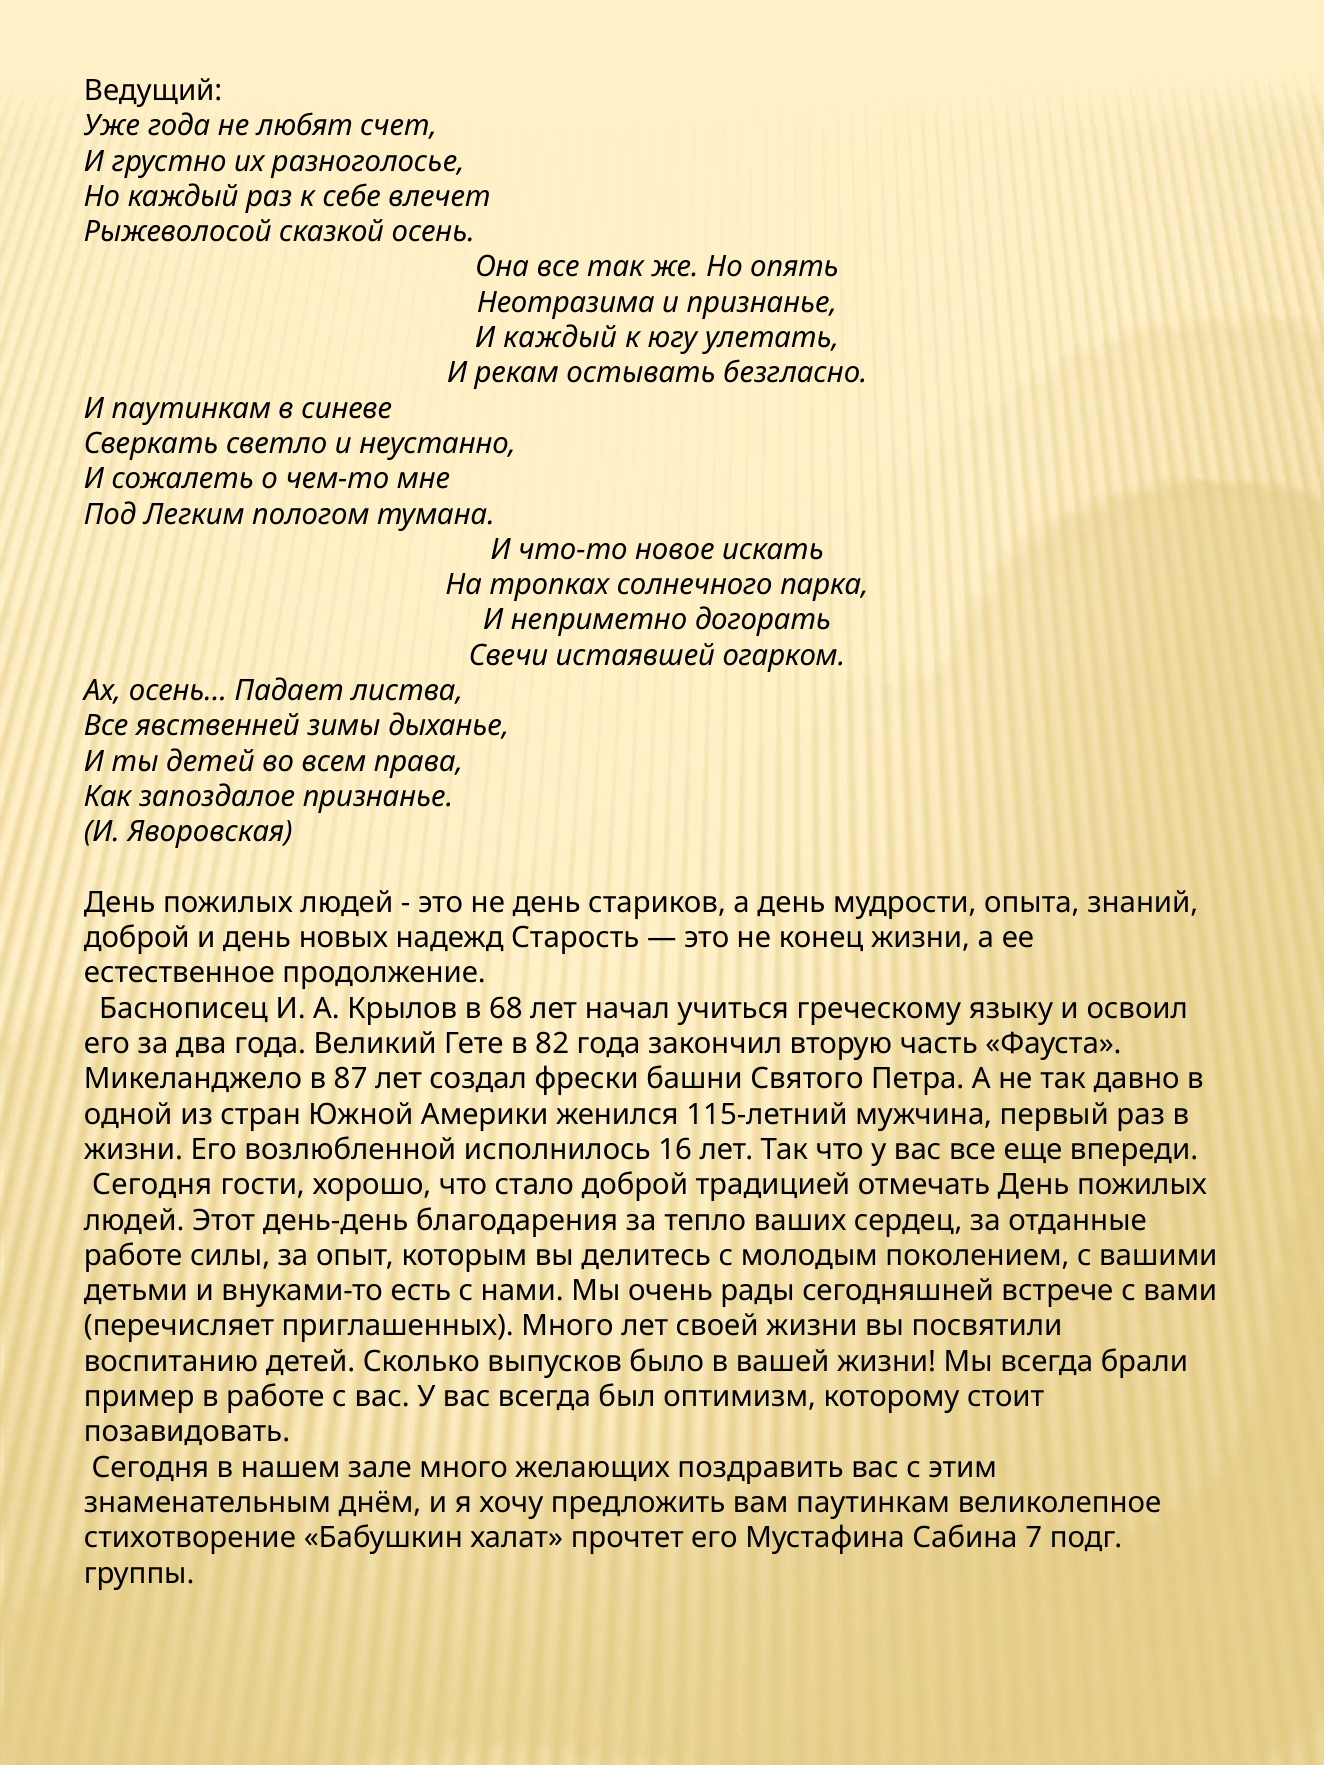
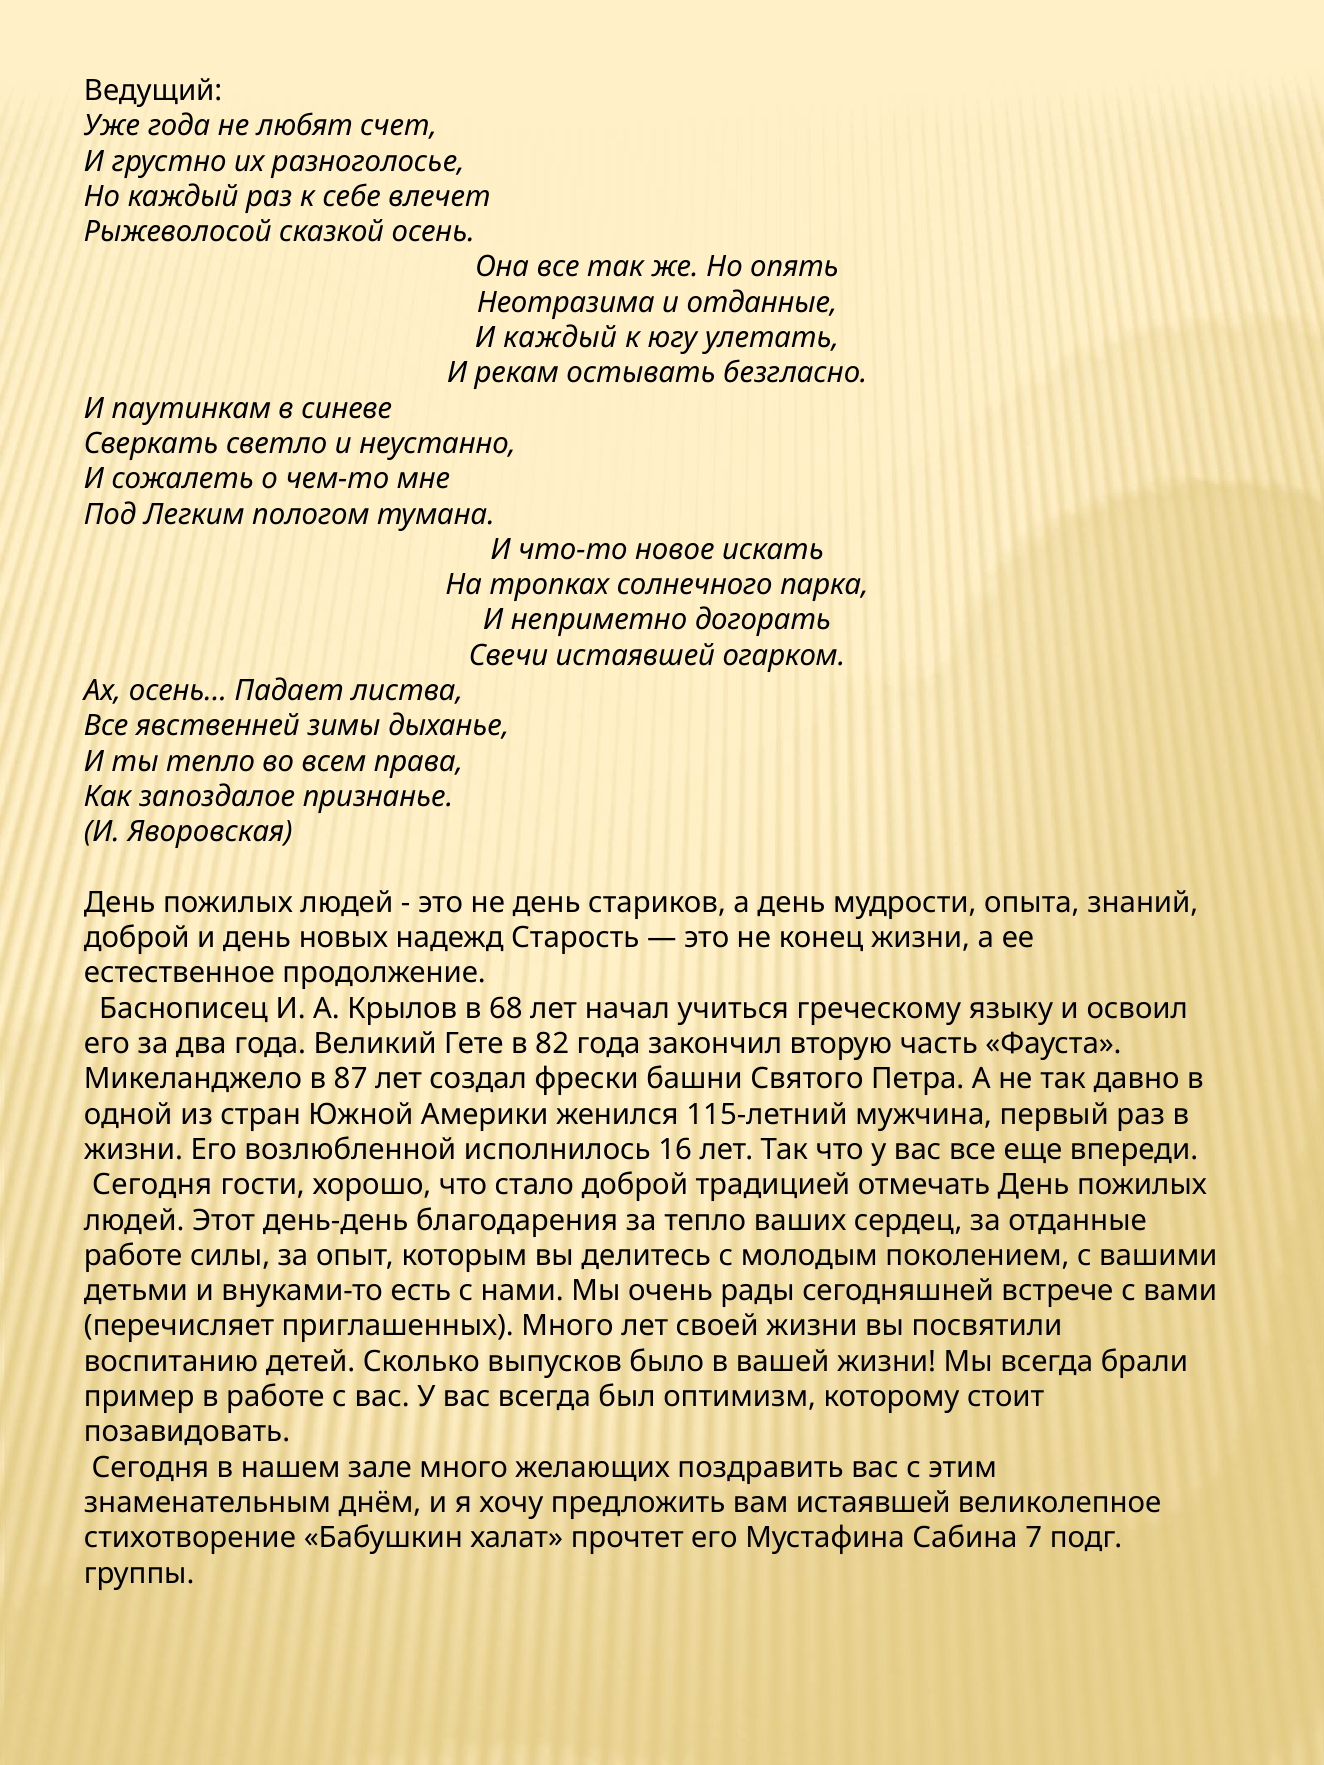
и признанье: признанье -> отданные (762, 303)
ты детей: детей -> тепло (211, 762)
вам паутинкам: паутинкам -> истаявшей (873, 1503)
